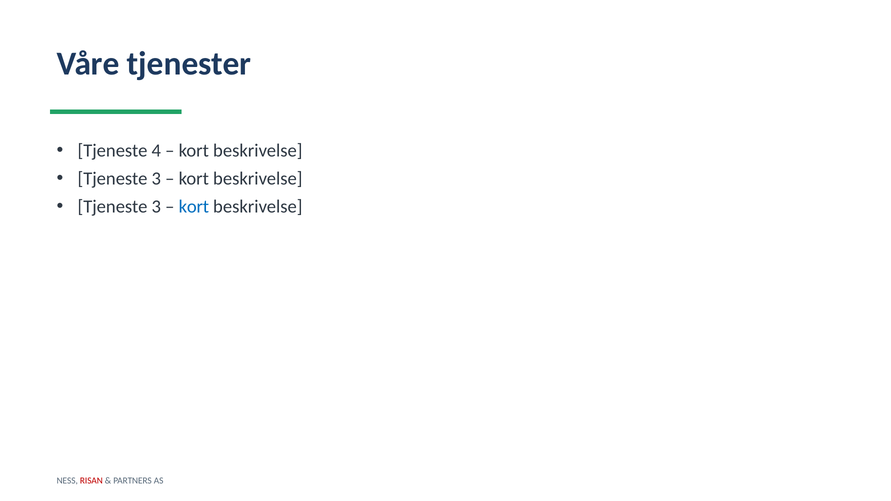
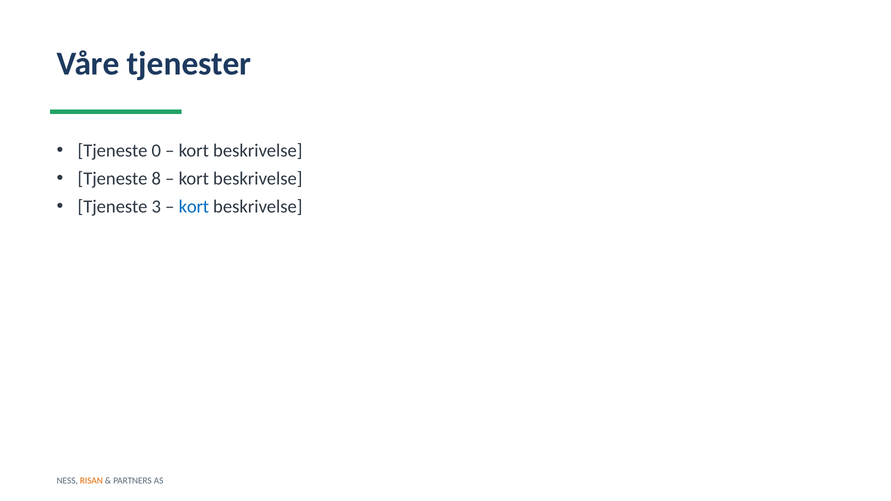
4: 4 -> 0 (156, 151)
3: 3 -> 8 (156, 179)
RISAN colour: red -> orange (91, 481)
